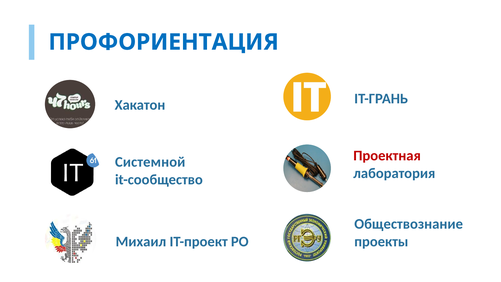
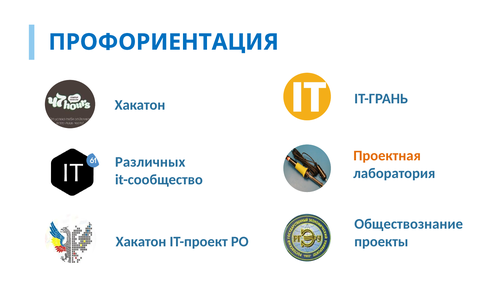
Проектная colour: red -> orange (387, 156)
Системной: Системной -> Различных (150, 162)
Михаил: Михаил -> Хакатон (141, 242)
